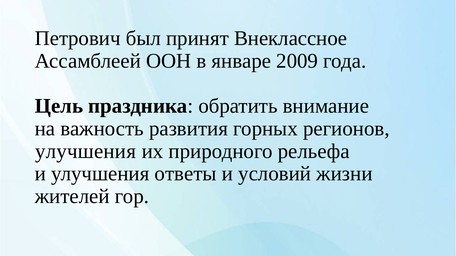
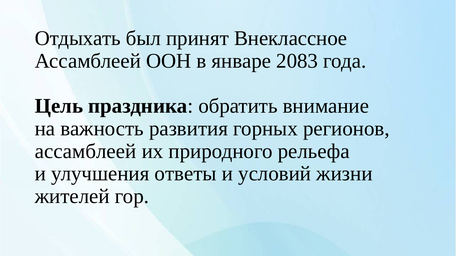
Петрович: Петрович -> Отдыхать (78, 38)
2009: 2009 -> 2083 (297, 61)
улучшения: улучшения -> ассамблеей (86, 151)
